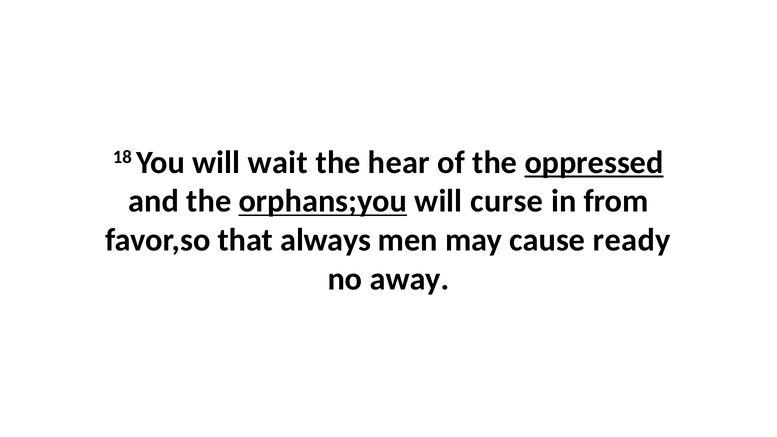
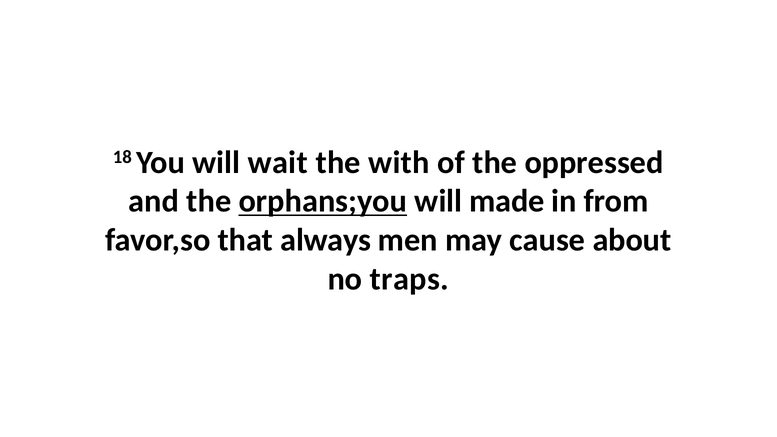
hear: hear -> with (399, 162)
oppressed underline: present -> none (594, 162)
curse: curse -> made (507, 201)
ready: ready -> about (632, 240)
away: away -> traps (409, 279)
